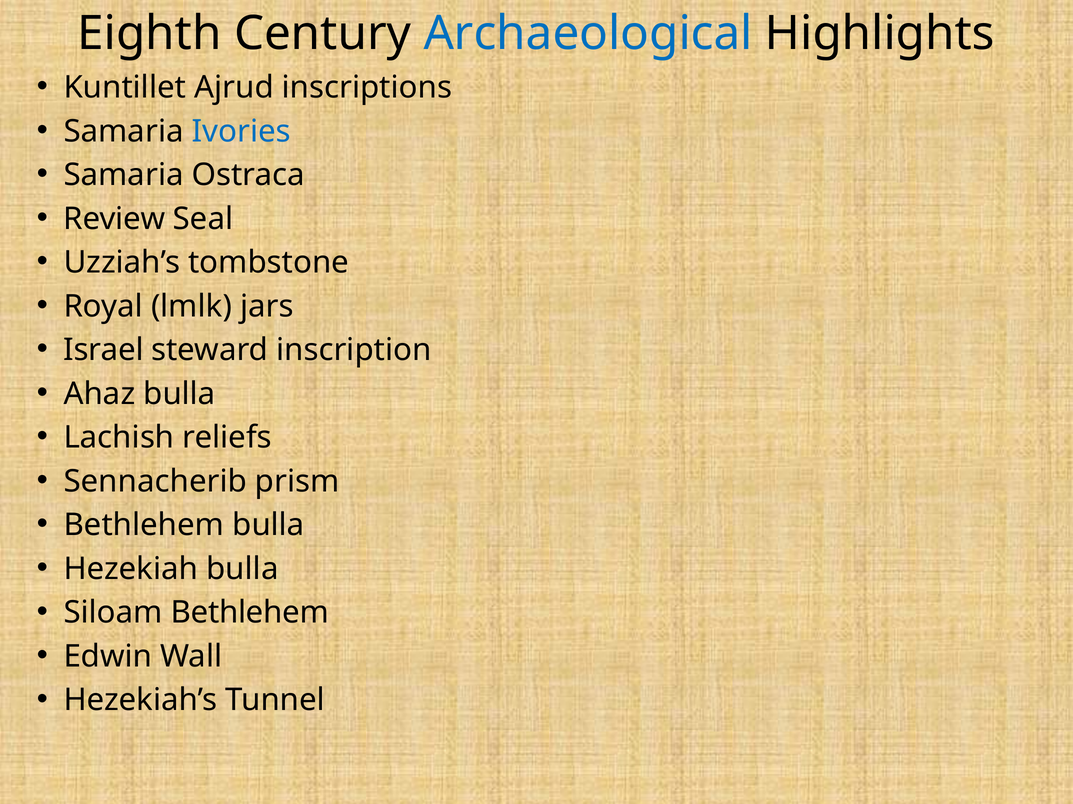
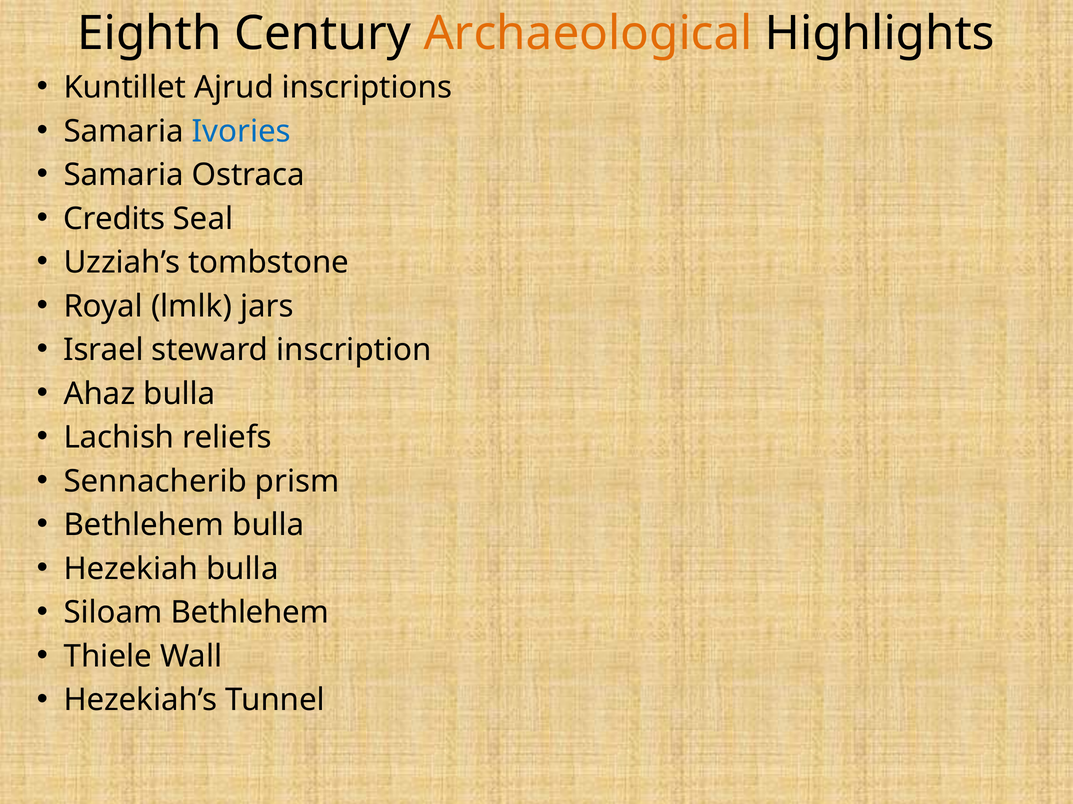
Archaeological colour: blue -> orange (588, 34)
Review: Review -> Credits (114, 219)
Edwin: Edwin -> Thiele (108, 657)
